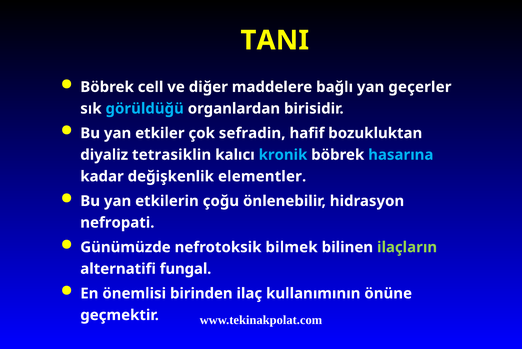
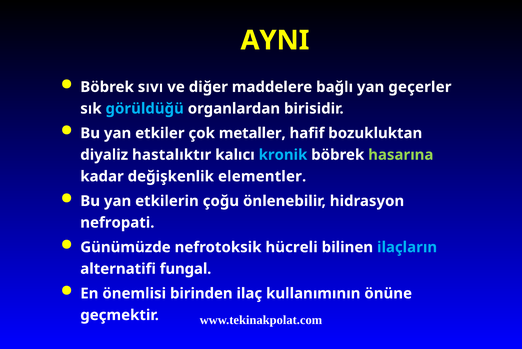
TANI: TANI -> AYNI (275, 40)
cell: cell -> sıvı (150, 87)
sefradin: sefradin -> metaller (252, 133)
tetrasiklin: tetrasiklin -> hastalıktır (172, 155)
hasarına colour: light blue -> light green (401, 155)
bilmek: bilmek -> hücreli (292, 247)
ilaçların colour: light green -> light blue (407, 247)
